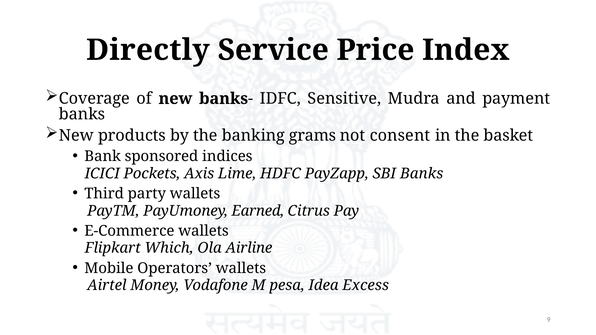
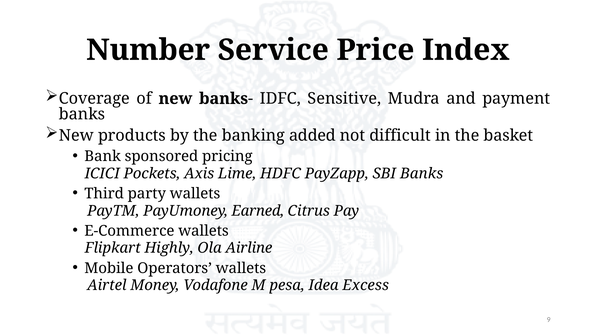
Directly: Directly -> Number (148, 50)
grams: grams -> added (312, 136)
consent: consent -> difficult (400, 136)
indices: indices -> pricing (227, 156)
Which: Which -> Highly (169, 248)
